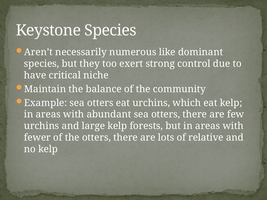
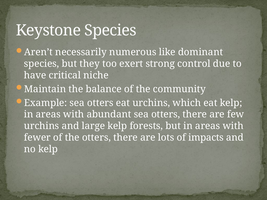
relative: relative -> impacts (206, 138)
